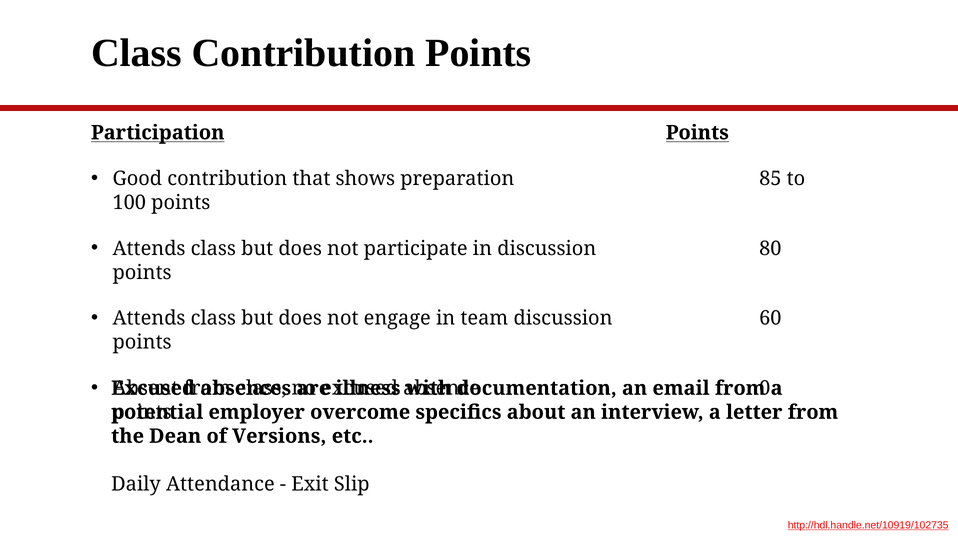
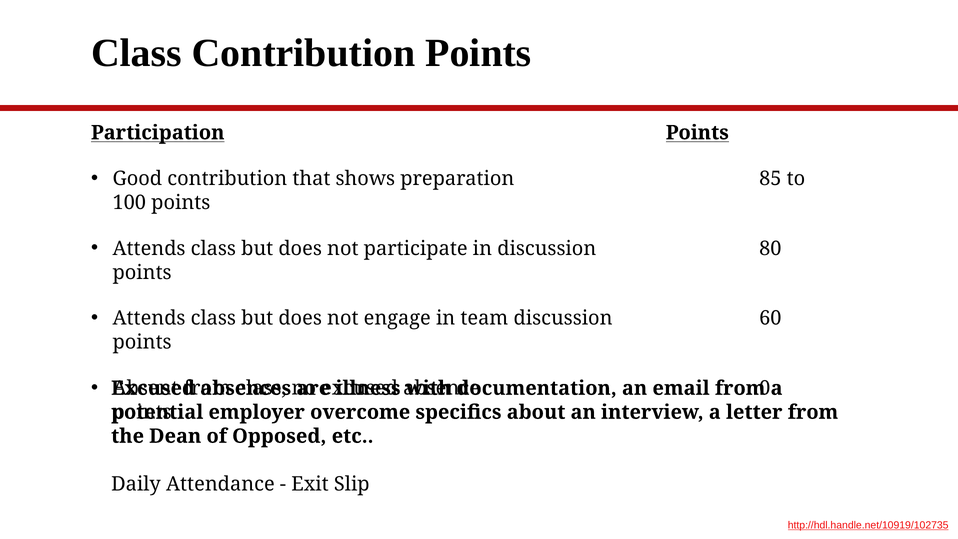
Versions: Versions -> Opposed (279, 436)
